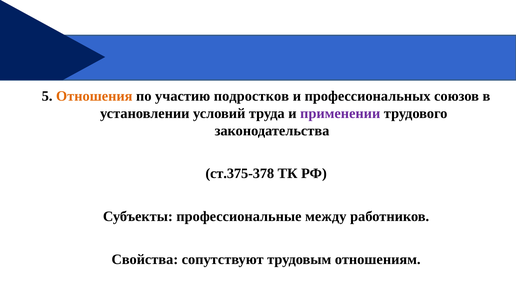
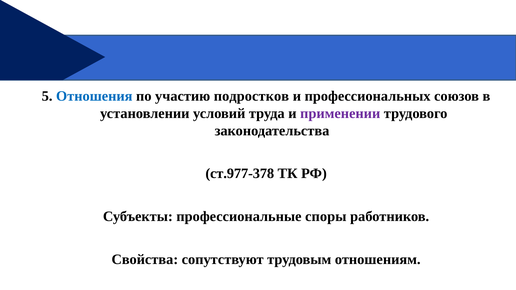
Отношения colour: orange -> blue (94, 96)
ст.375-378: ст.375-378 -> ст.977-378 (240, 174)
между: между -> споры (326, 217)
